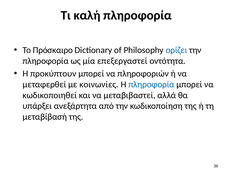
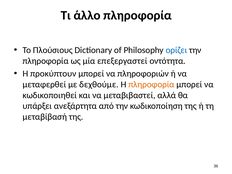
καλή: καλή -> άλλο (87, 15)
Πρόσκαιρο: Πρόσκαιρο -> Πλούσιους (53, 50)
κοινωνίες: κοινωνίες -> δεχθούμε (99, 84)
πληροφορία colour: blue -> orange (151, 84)
